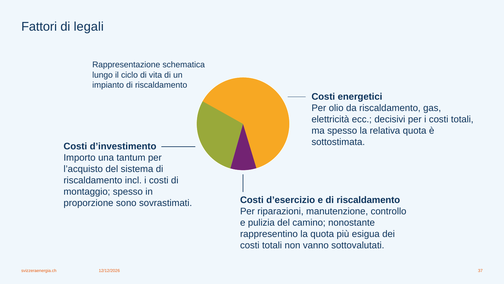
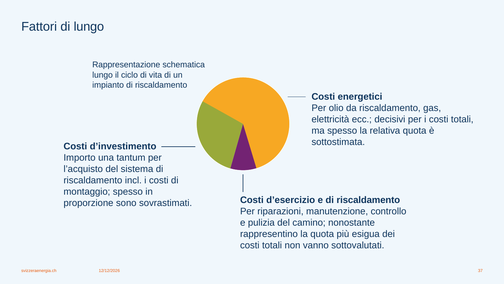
di legali: legali -> lungo (89, 27)
